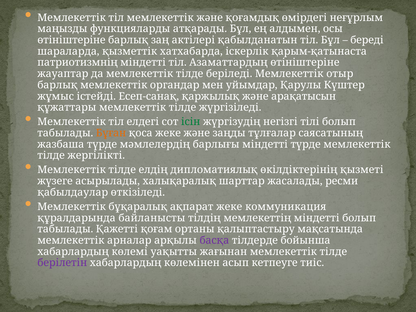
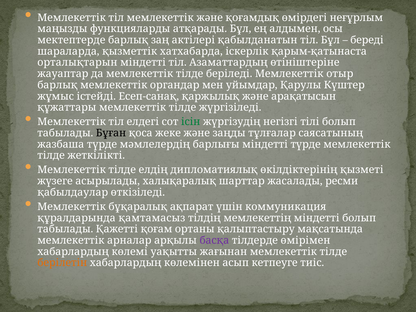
өтініштеріне: өтініштеріне -> мектептерде (71, 40)
патриотизмнің: патриотизмнің -> орталықтарын (77, 63)
Бұған colour: orange -> black (111, 133)
жергілікті: жергілікті -> жеткілікті (96, 156)
ақпарат жеке: жеке -> үшін (229, 207)
байланысты: байланысты -> қамтамасыз (152, 218)
бойынша: бойынша -> өмірімен (305, 240)
берілетін colour: purple -> orange (62, 263)
